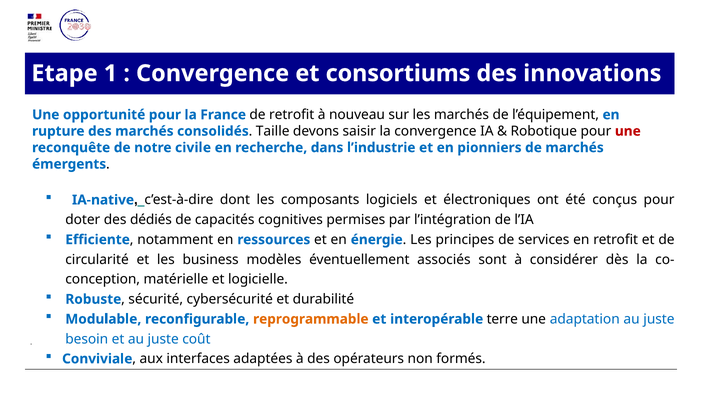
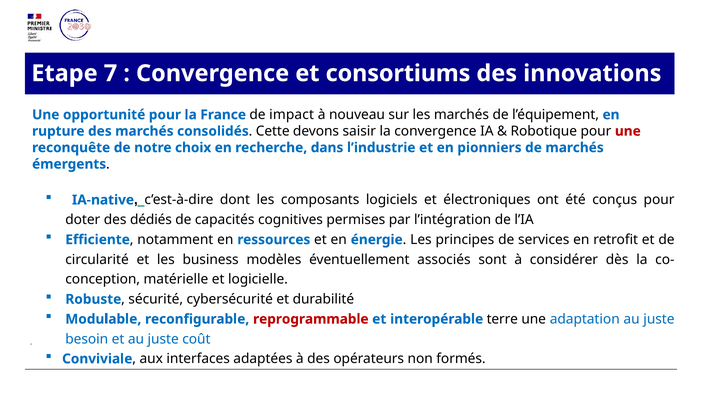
1: 1 -> 7 (110, 73)
de retrofit: retrofit -> impact (292, 115)
Taille: Taille -> Cette (273, 131)
civile: civile -> choix (193, 147)
reprogrammable colour: orange -> red (311, 319)
